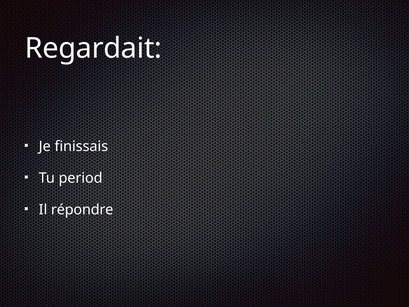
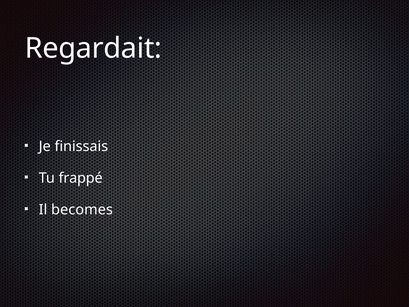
period: period -> frappé (81, 178)
répondre: répondre -> becomes (82, 210)
